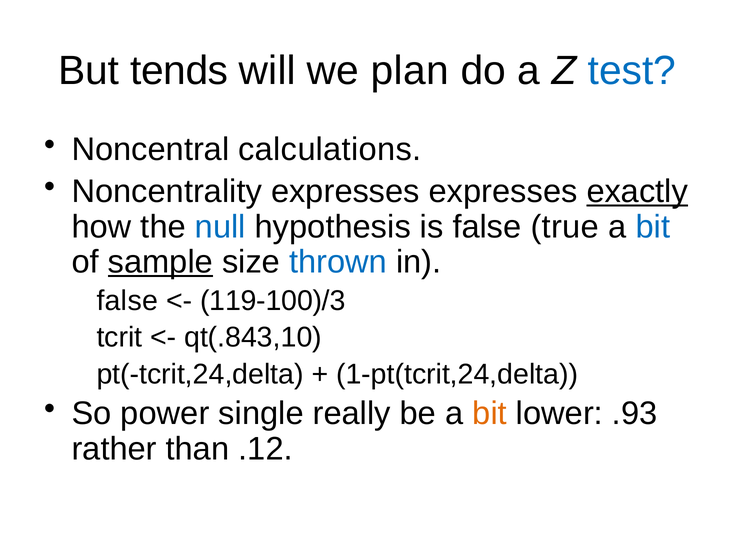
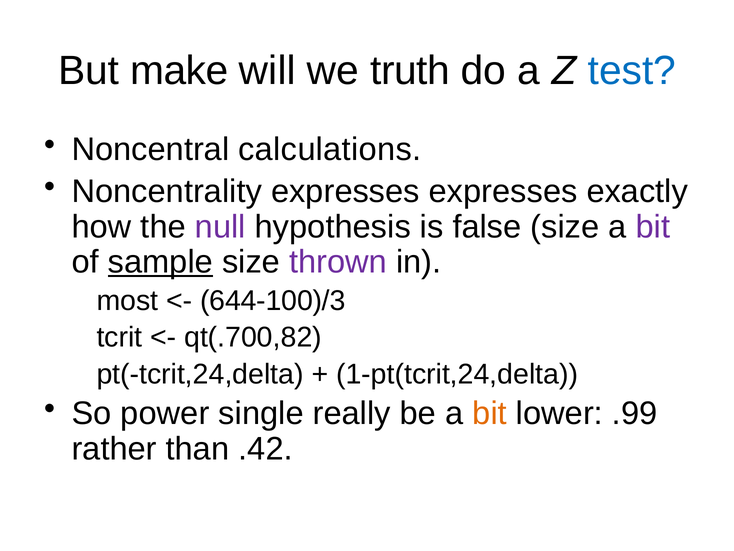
tends: tends -> make (179, 71)
plan: plan -> truth (410, 71)
exactly underline: present -> none (637, 191)
null colour: blue -> purple (220, 227)
false true: true -> size (565, 227)
bit colour: blue -> purple (653, 227)
thrown colour: blue -> purple (338, 262)
false: false -> most (127, 301)
119-100)/3: 119-100)/3 -> 644-100)/3 (273, 301)
qt(.843,10: qt(.843,10 -> qt(.700,82 (253, 337)
.93: .93 -> .99 (635, 413)
.12: .12 -> .42 (266, 449)
